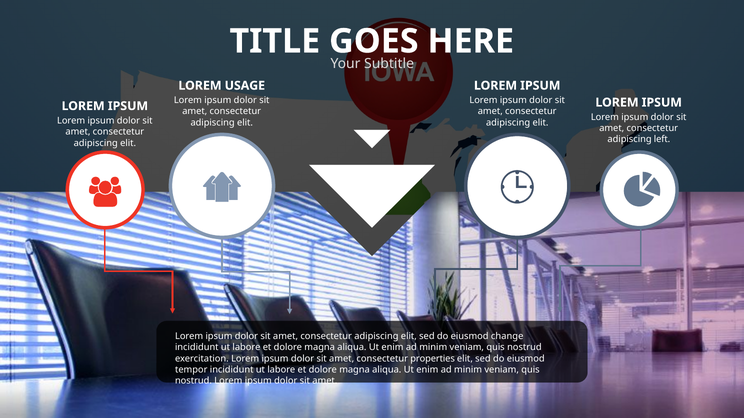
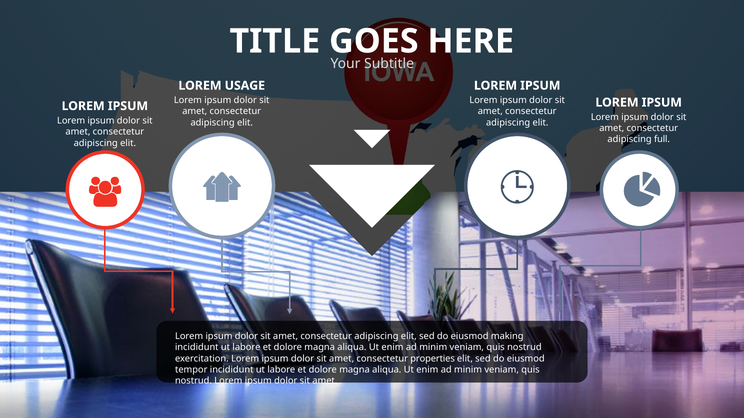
left: left -> full (662, 140)
change: change -> making (507, 337)
